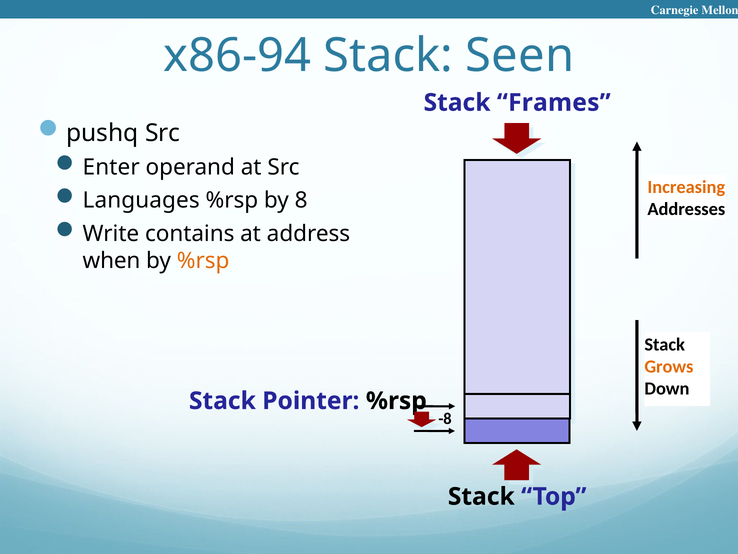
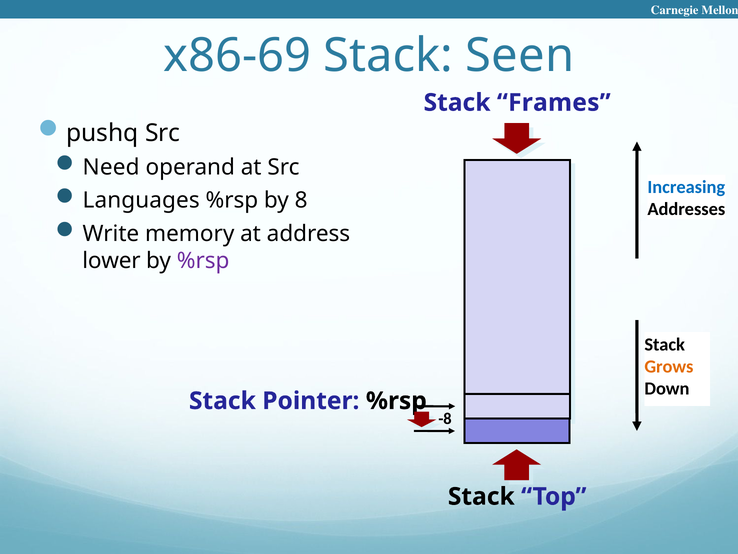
x86-94: x86-94 -> x86-69 (237, 56)
Enter: Enter -> Need (111, 167)
Increasing colour: orange -> blue (686, 187)
contains: contains -> memory (190, 234)
when: when -> lower (112, 261)
%rsp colour: orange -> purple (203, 261)
